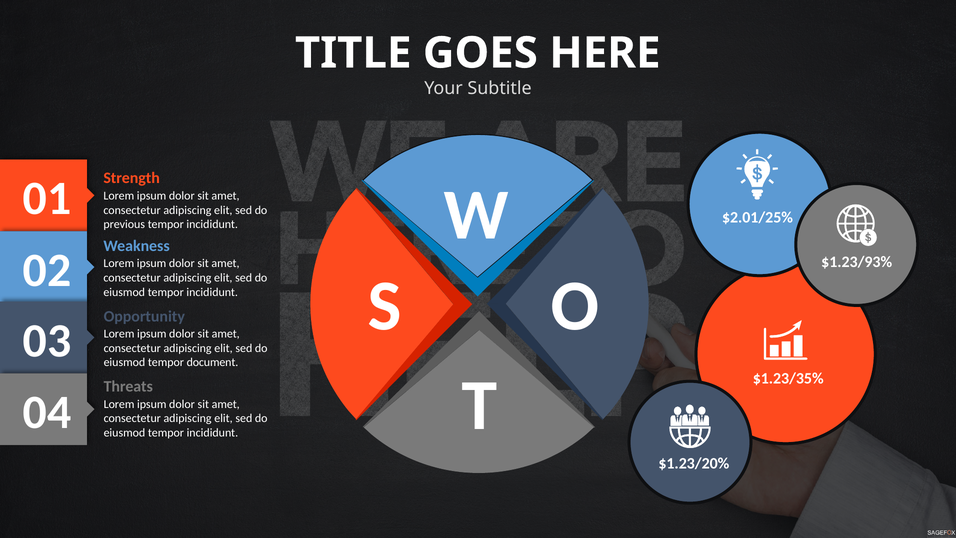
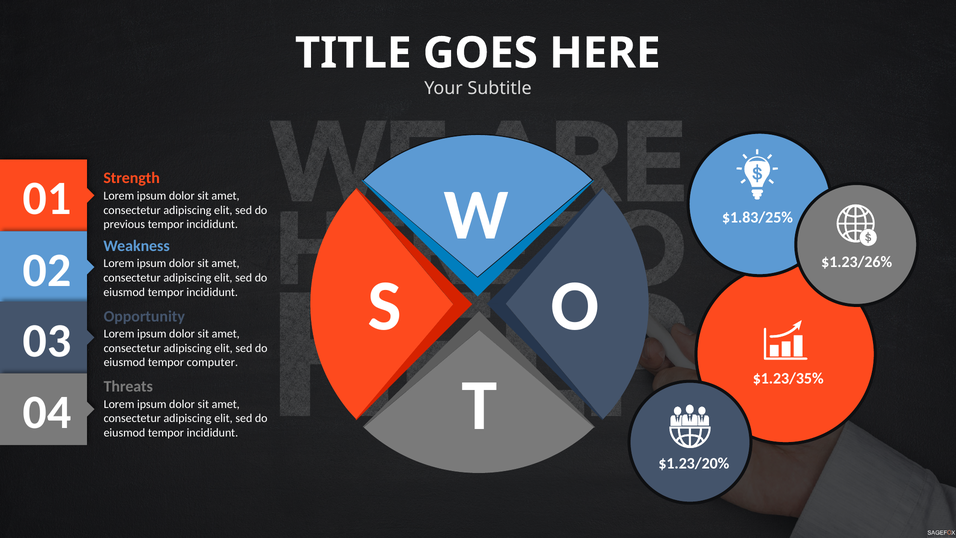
$2.01/25%: $2.01/25% -> $1.83/25% (757, 218)
$1.23/93%: $1.23/93% -> $1.23/26% (857, 262)
document: document -> computer (212, 362)
